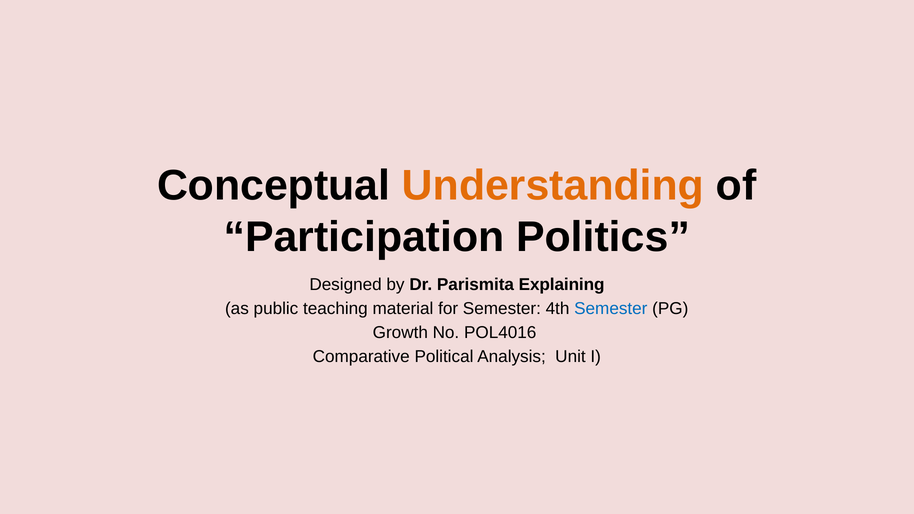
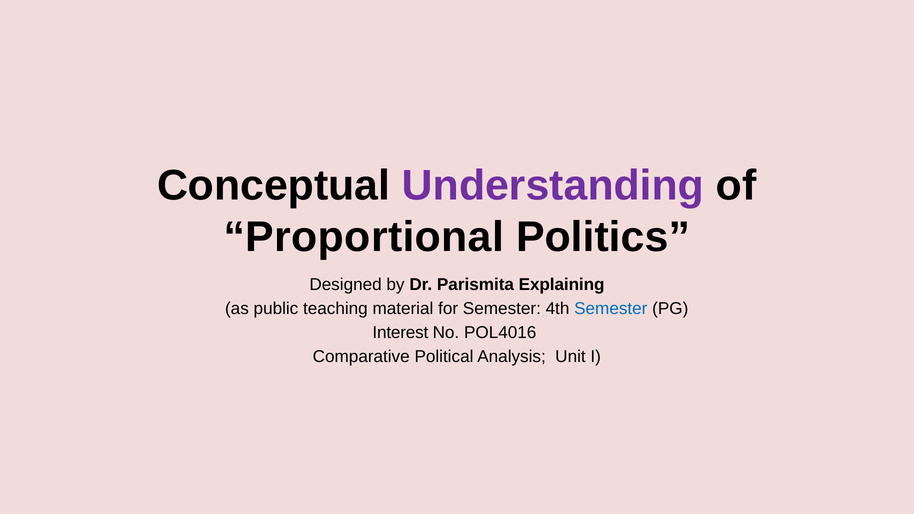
Understanding colour: orange -> purple (553, 186)
Participation: Participation -> Proportional (364, 237)
Growth: Growth -> Interest (400, 333)
